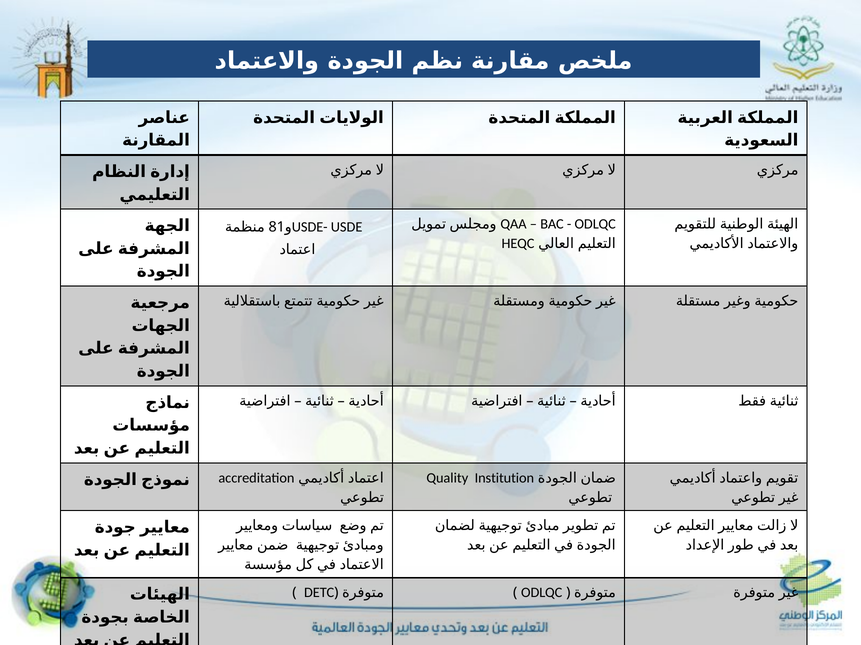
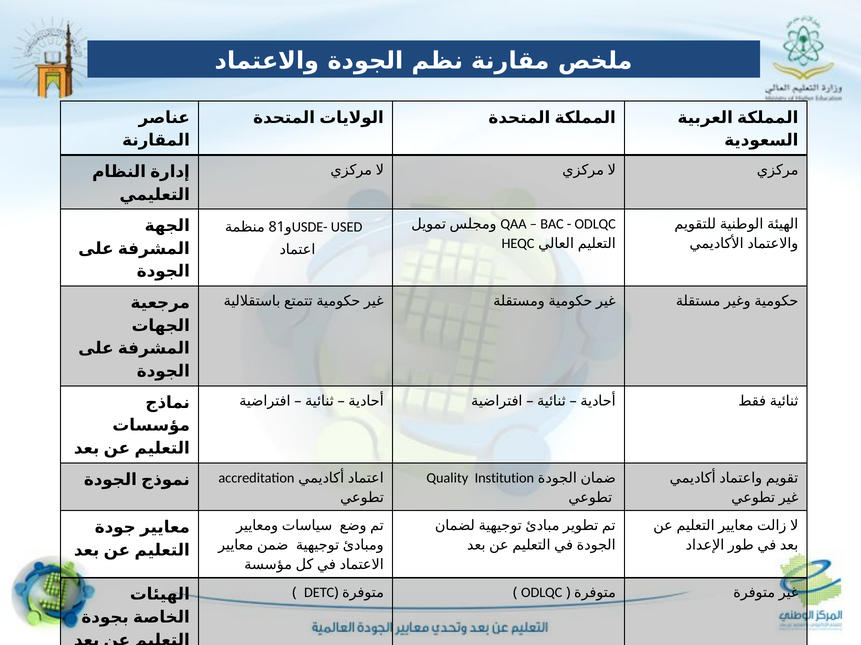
USDE: USDE -> USED (347, 227)
